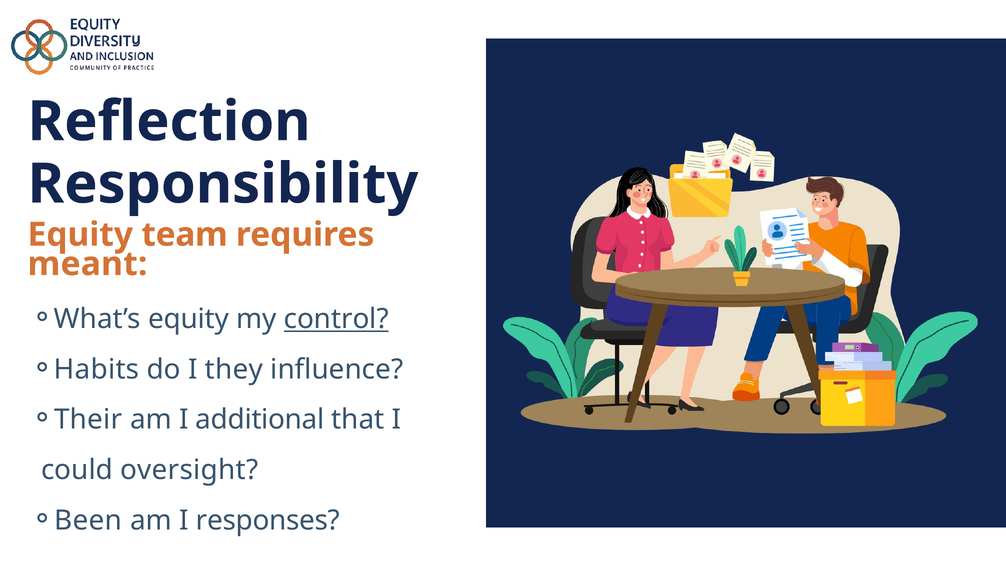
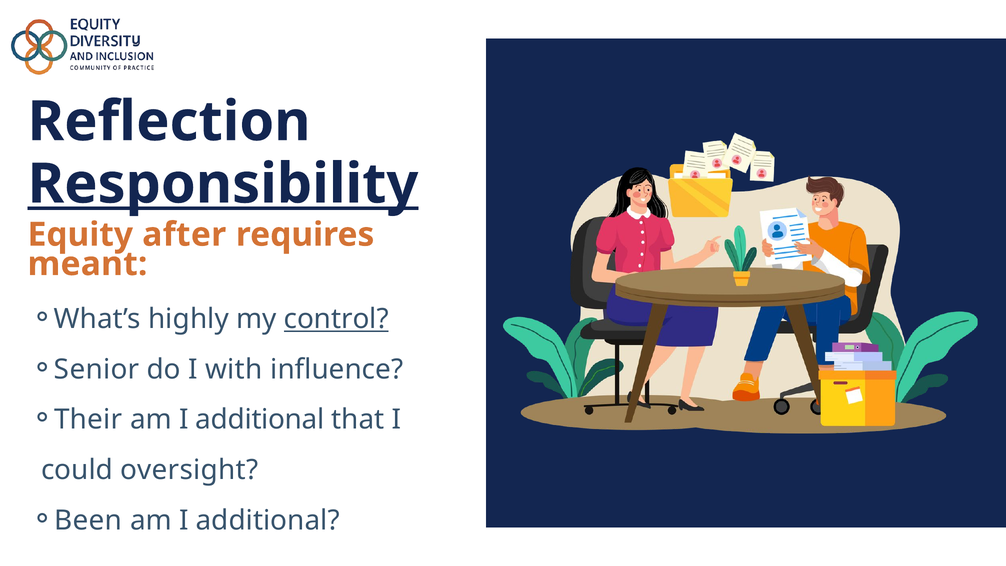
Responsibility underline: none -> present (223, 184)
team: team -> after (184, 235)
What’s equity: equity -> highly (188, 319)
Habits: Habits -> Senior (97, 369)
they: they -> with (234, 369)
responses: responses -> additional (268, 520)
